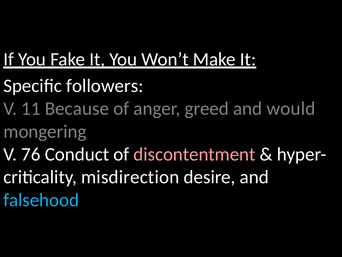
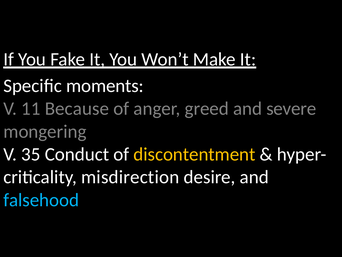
followers: followers -> moments (105, 86)
would: would -> severe (291, 108)
76: 76 -> 35 (31, 154)
discontentment colour: pink -> yellow (194, 154)
